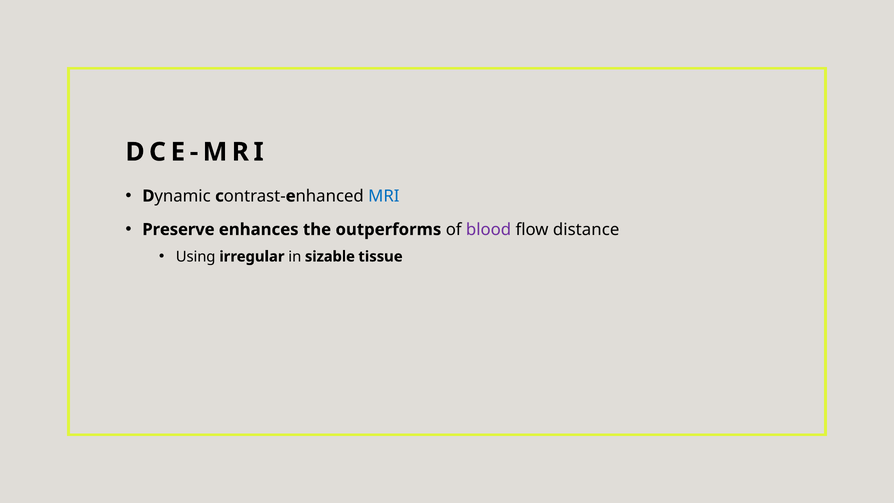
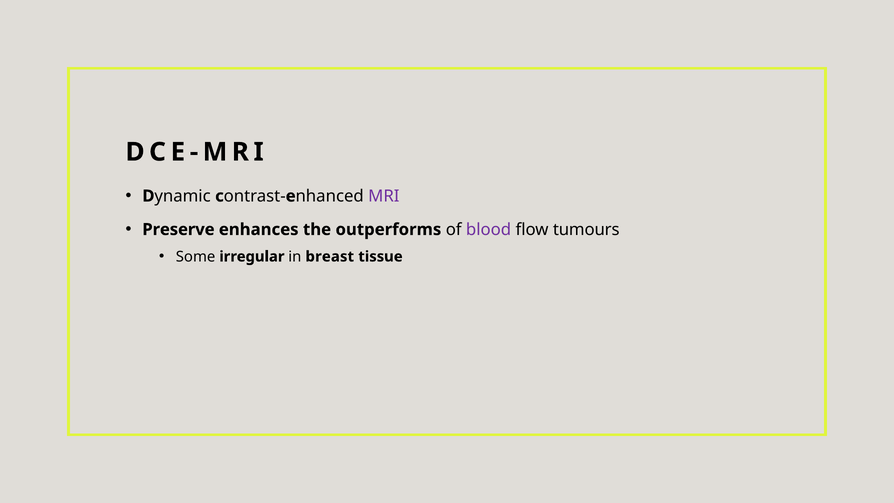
MRI colour: blue -> purple (384, 196)
distance: distance -> tumours (586, 229)
Using: Using -> Some (196, 257)
sizable: sizable -> breast (330, 257)
